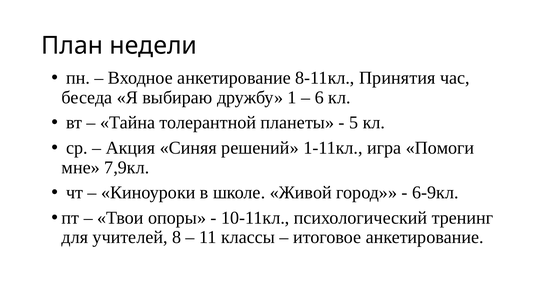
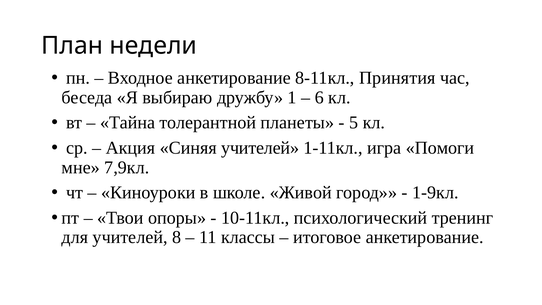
Синяя решений: решений -> учителей (260, 148)
6-9кл: 6-9кл -> 1-9кл (435, 192)
